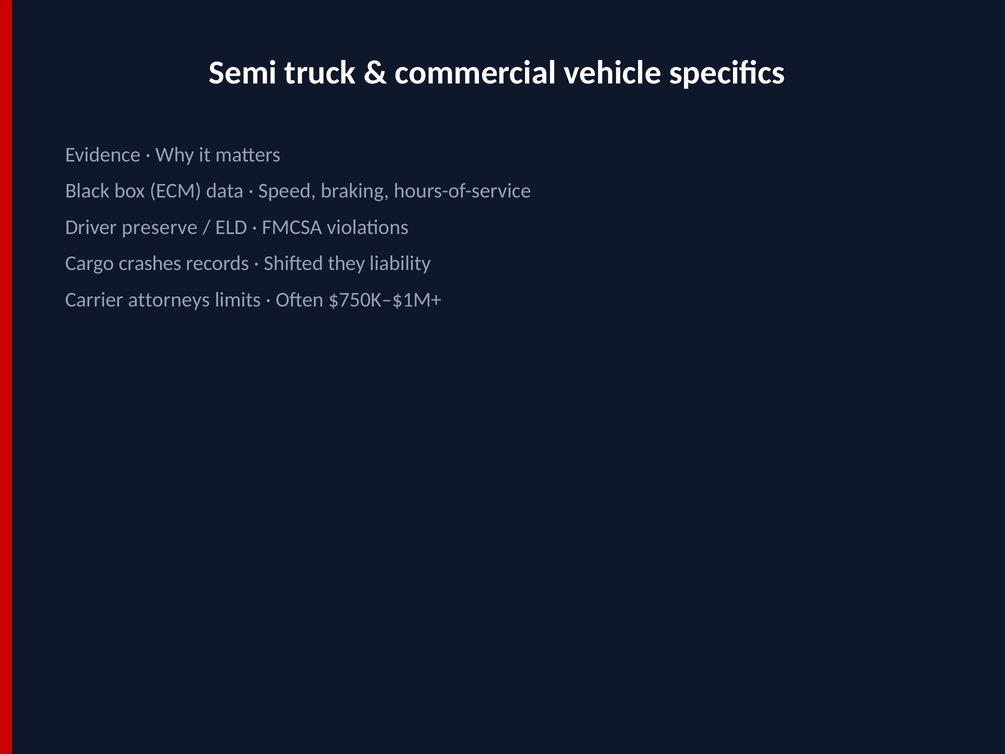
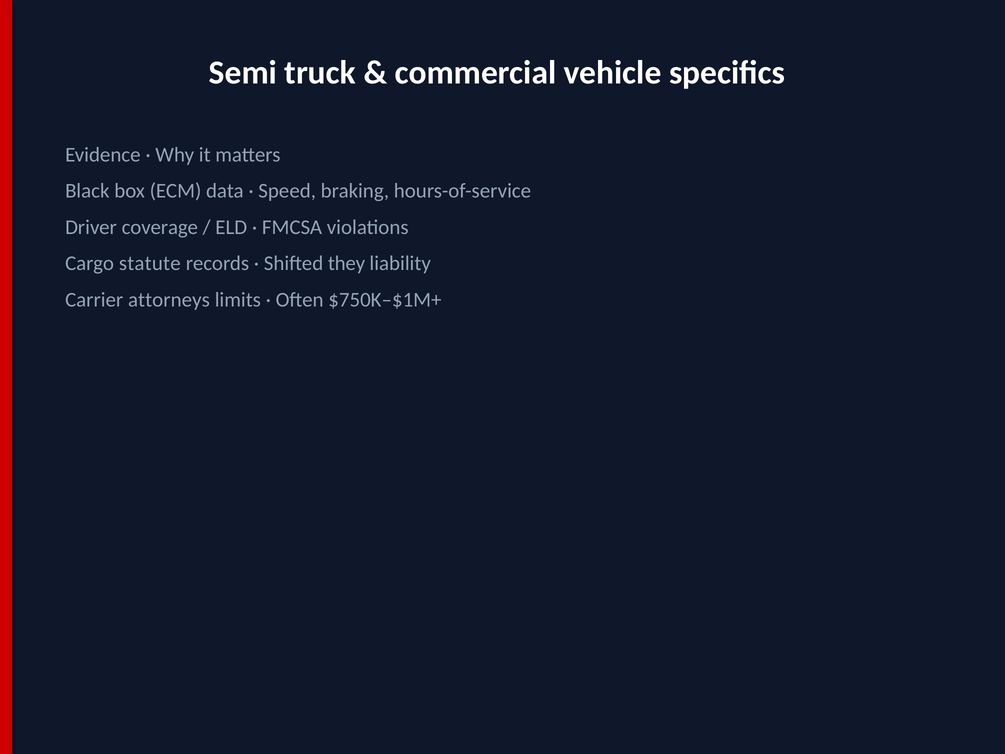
preserve: preserve -> coverage (160, 227)
crashes: crashes -> statute (150, 263)
